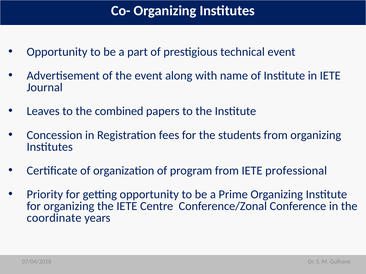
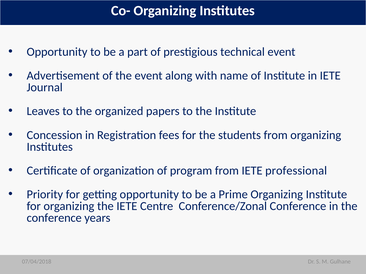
combined: combined -> organized (119, 111)
coordinate: coordinate -> conference (54, 218)
